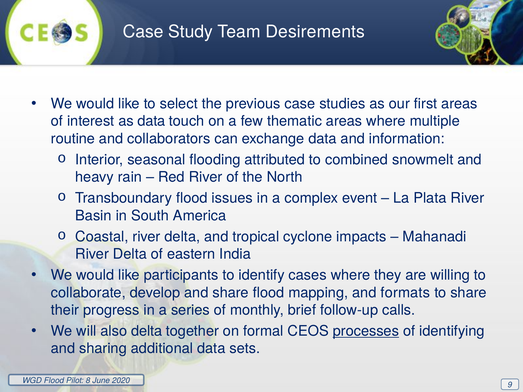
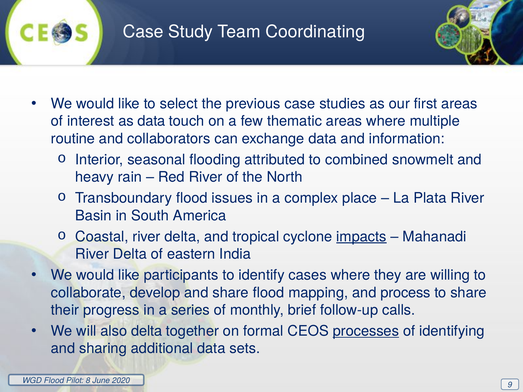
Desirements: Desirements -> Coordinating (315, 32)
event: event -> place (360, 198)
impacts underline: none -> present (361, 237)
formats: formats -> process (405, 293)
